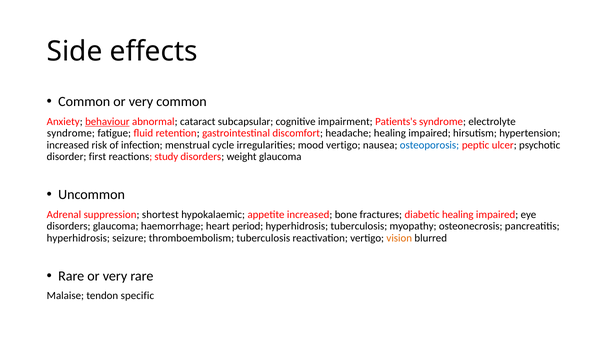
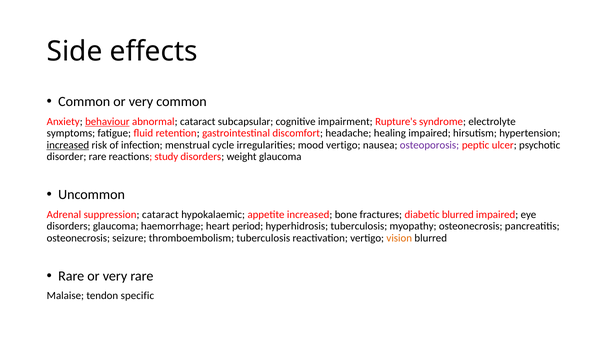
Patients's: Patients's -> Rupture's (396, 121)
syndrome: syndrome -> symptoms (71, 133)
increased underline: none -> present (68, 145)
osteoporosis colour: blue -> purple (429, 145)
disorder first: first -> rare (98, 157)
suppression shortest: shortest -> cataract (160, 214)
diabetic healing: healing -> blurred (458, 214)
hyperhidrosis: hyperhidrosis -> osteonecrosis (78, 238)
